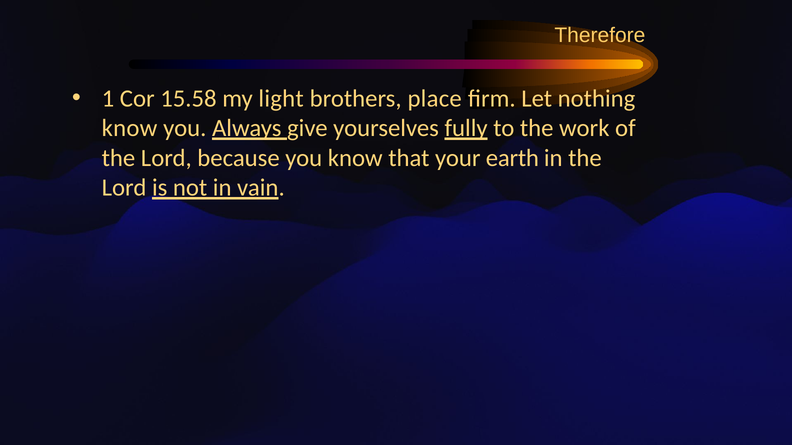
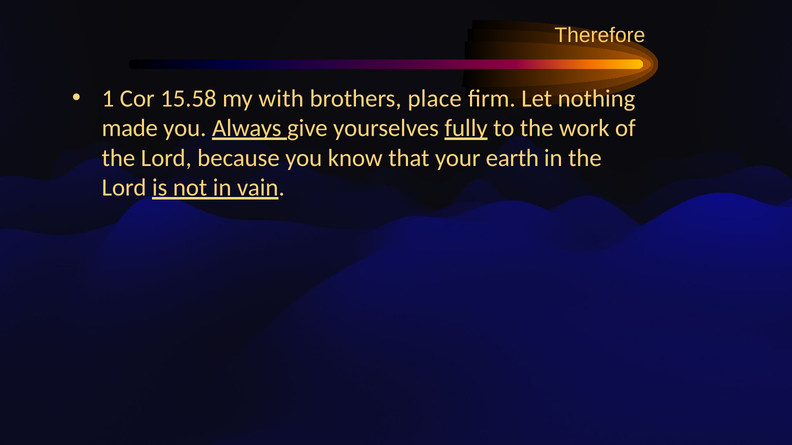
light: light -> with (281, 99)
know: know -> made (130, 128)
